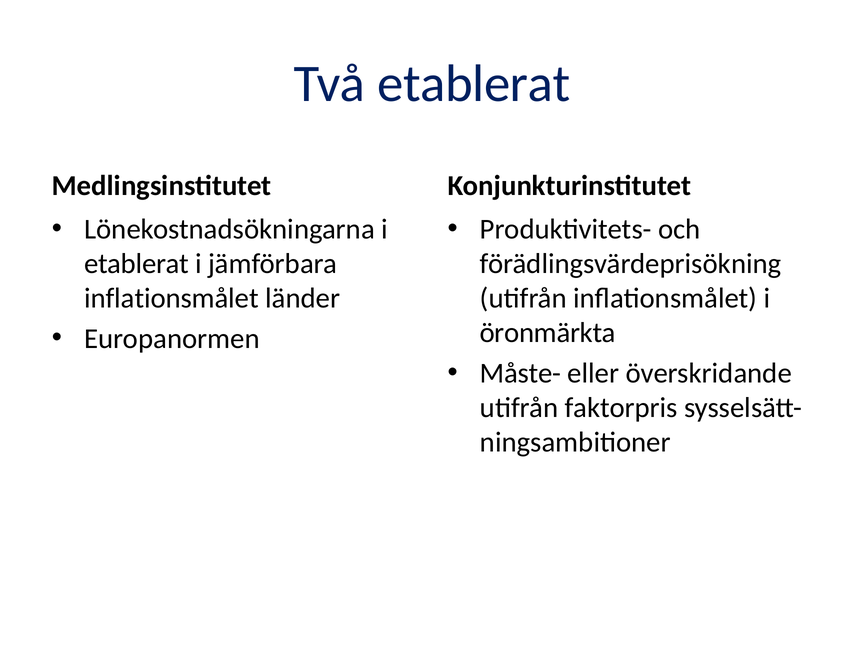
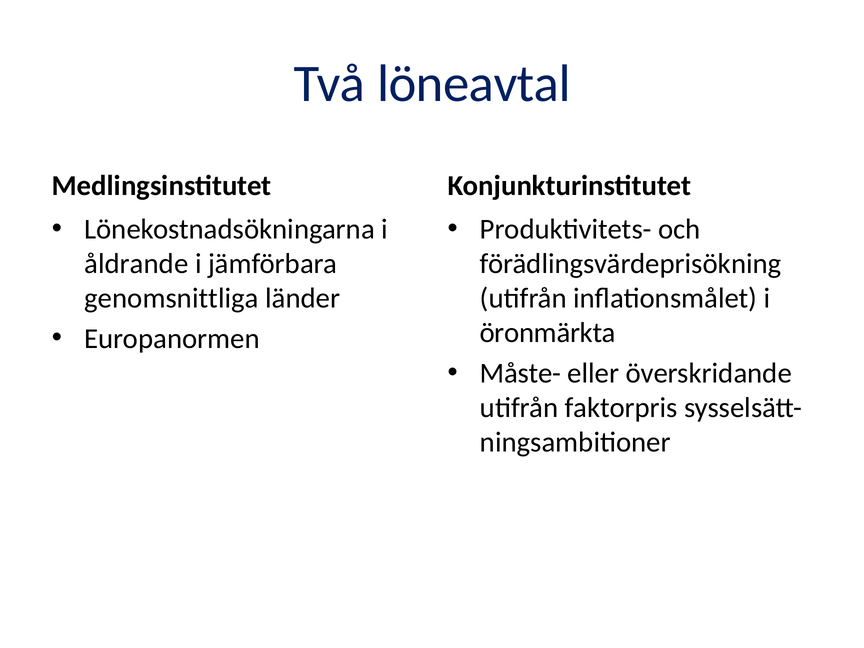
Två etablerat: etablerat -> löneavtal (474, 84)
etablerat: etablerat -> åldrande (136, 264)
inflationsmålet: inflationsmålet -> genomsnittliga (171, 298)
